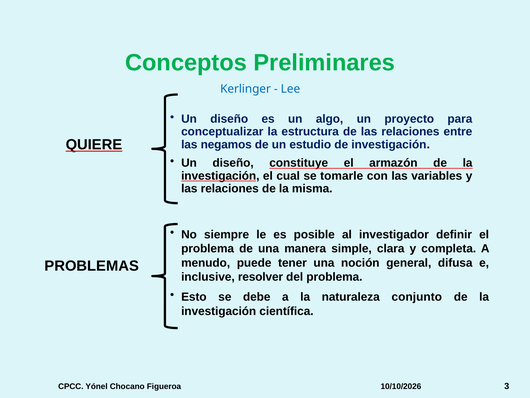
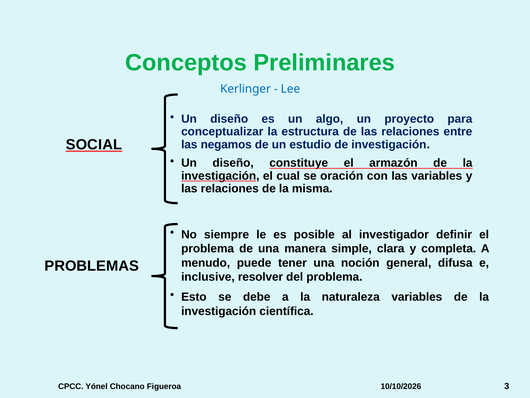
QUIERE: QUIERE -> SOCIAL (94, 144)
tomarle: tomarle -> oración (342, 176)
naturaleza conjunto: conjunto -> variables (417, 297)
